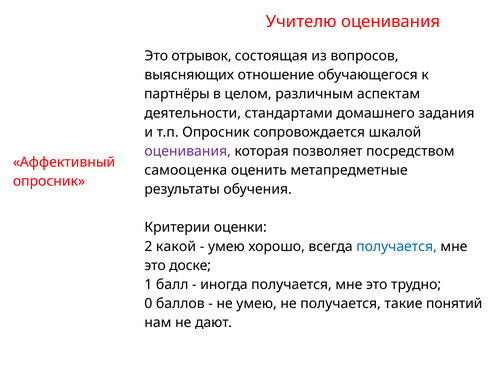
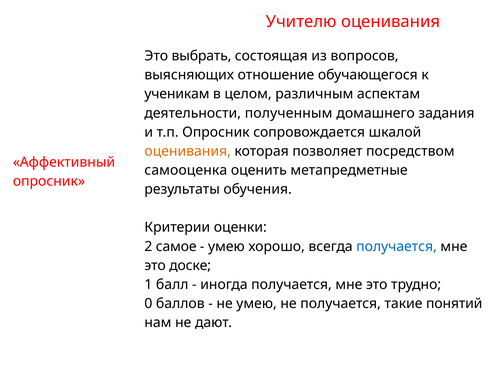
отрывок: отрывок -> выбрать (202, 56)
партнёры: партнёры -> ученикам (177, 94)
стандартами: стандартами -> полученным (289, 113)
оценивания colour: purple -> orange (188, 151)
какой: какой -> самое (176, 247)
